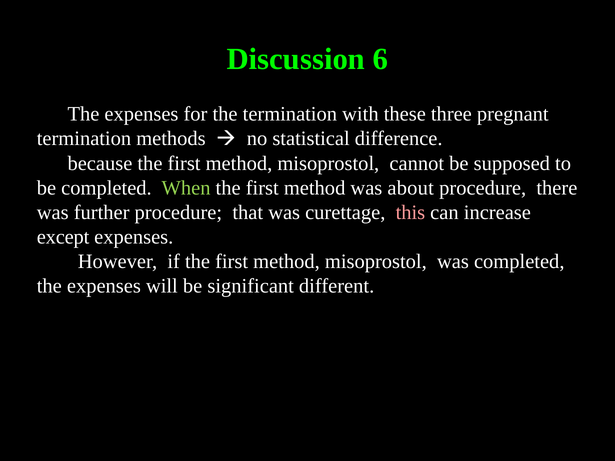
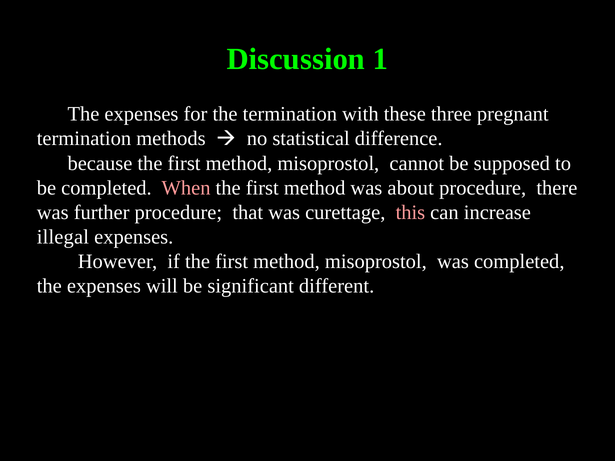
6: 6 -> 1 (380, 59)
When colour: light green -> pink (186, 188)
except: except -> illegal (63, 237)
